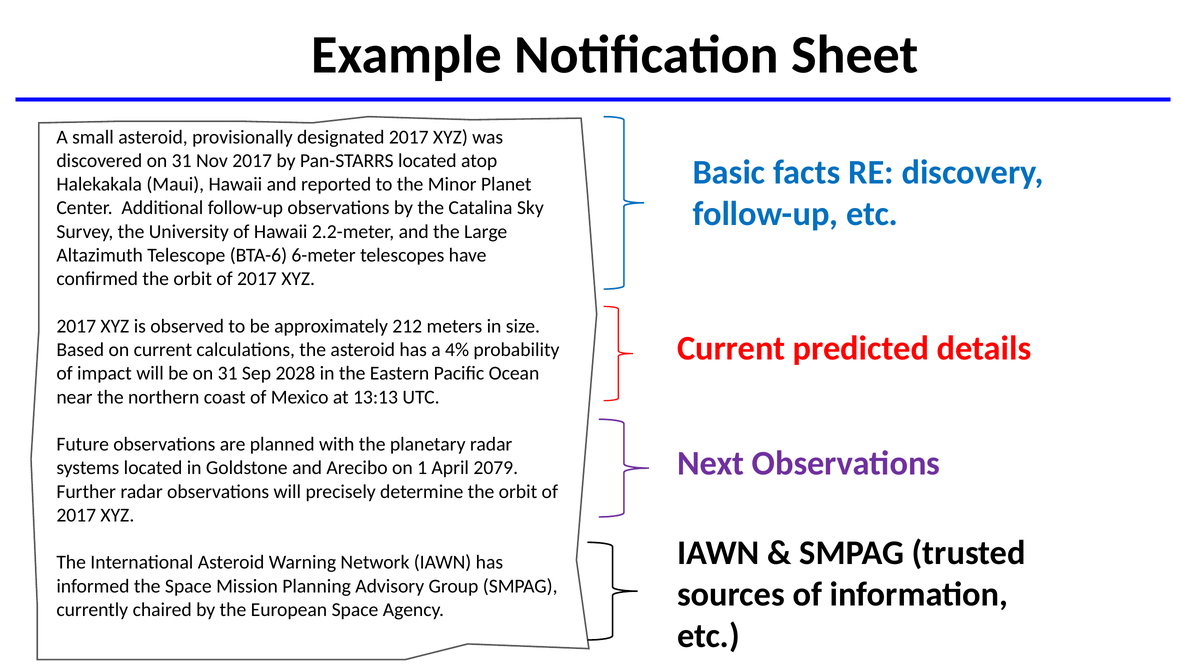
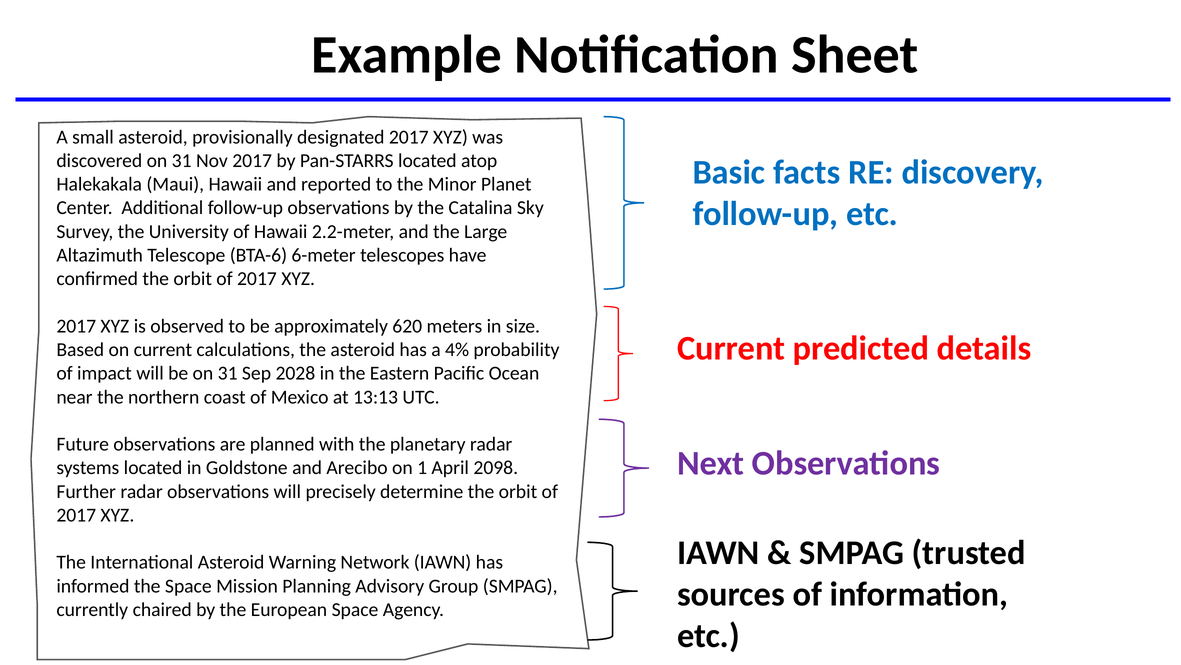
212: 212 -> 620 (407, 326)
2079: 2079 -> 2098 (496, 467)
